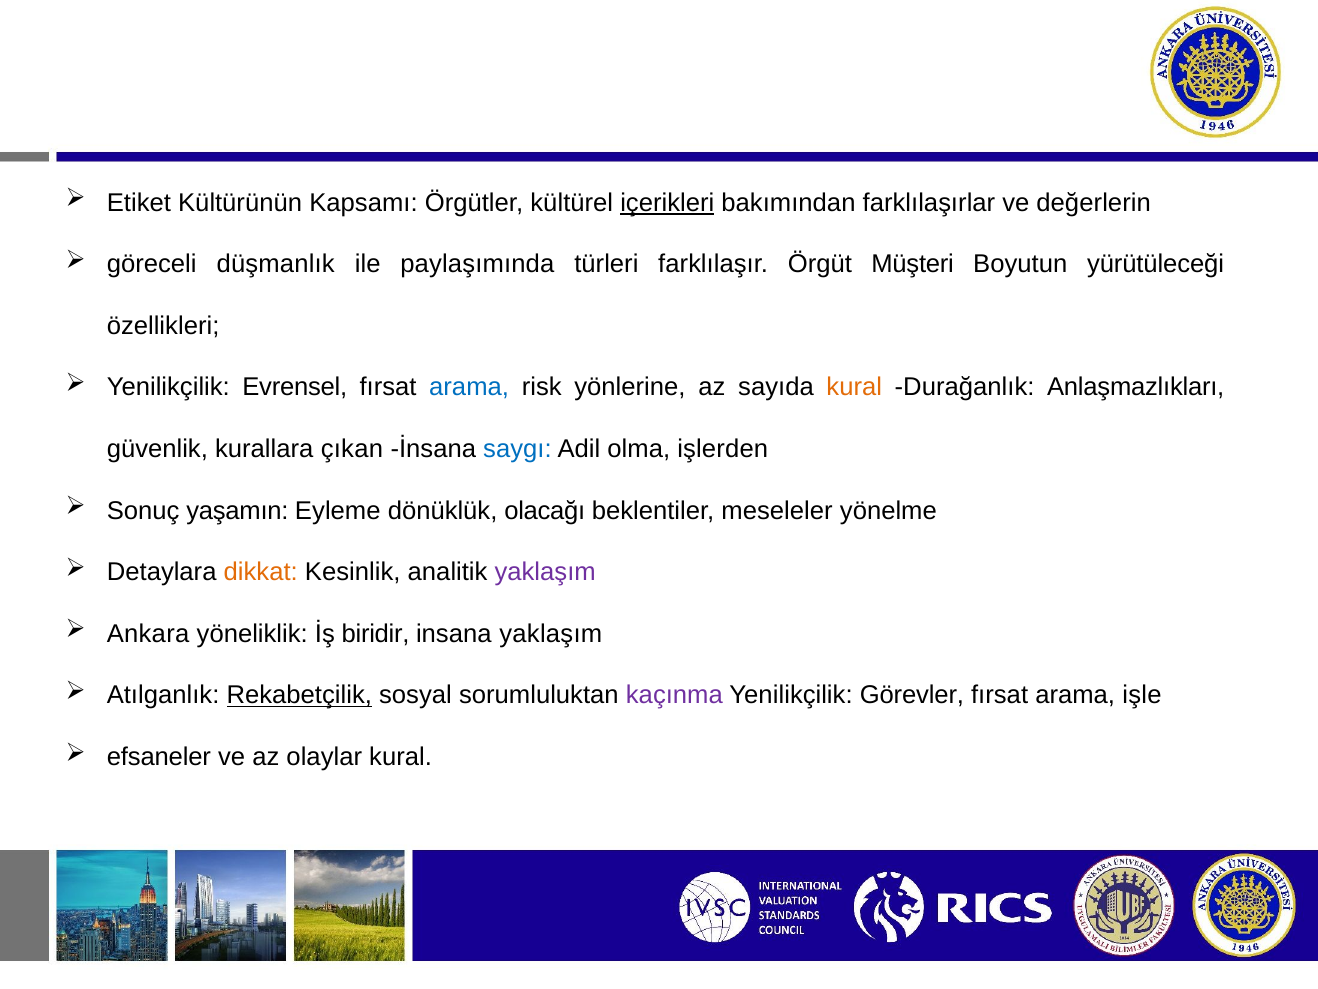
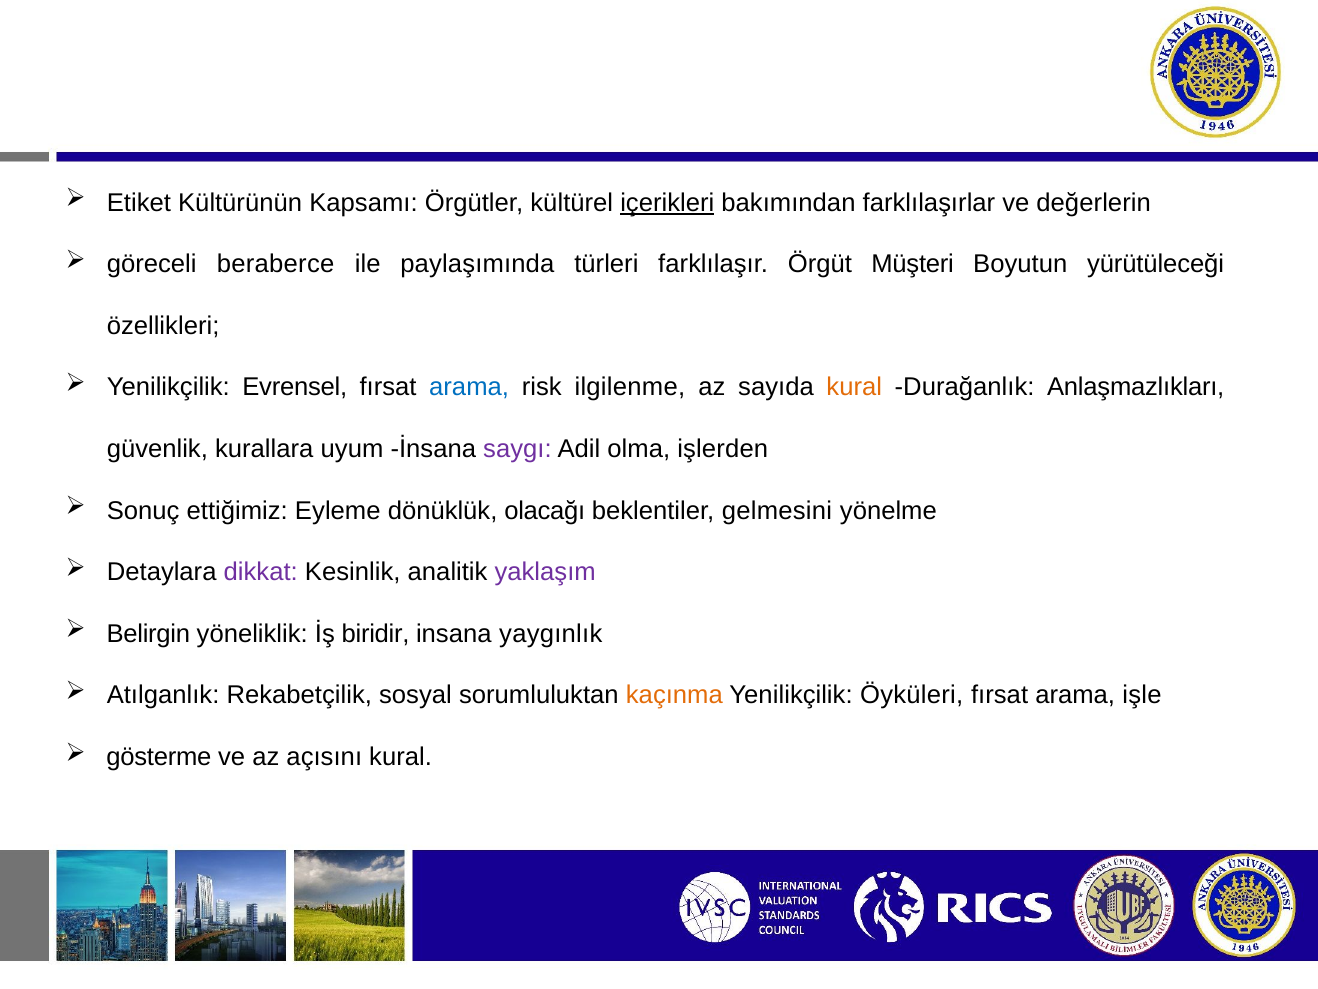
düşmanlık: düşmanlık -> beraberce (276, 264)
yönlerine: yönlerine -> ilgilenme (630, 387)
çıkan: çıkan -> uyum (352, 449)
saygı colour: blue -> purple (517, 449)
yaşamın: yaşamın -> ettiğimiz (237, 510)
meseleler: meseleler -> gelmesini (777, 510)
dikkat colour: orange -> purple (261, 572)
Ankara: Ankara -> Belirgin (148, 633)
insana yaklaşım: yaklaşım -> yaygınlık (551, 633)
Rekabetçilik underline: present -> none (299, 695)
kaçınma colour: purple -> orange (674, 695)
Görevler: Görevler -> Öyküleri (912, 695)
efsaneler: efsaneler -> gösterme (159, 756)
olaylar: olaylar -> açısını (324, 756)
